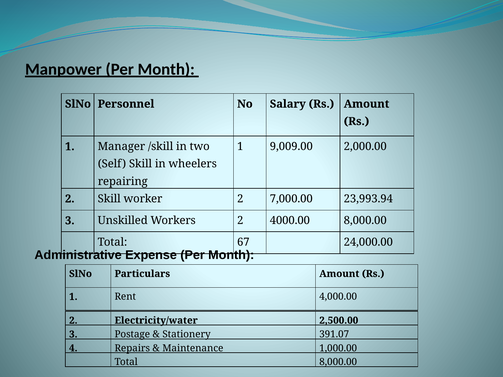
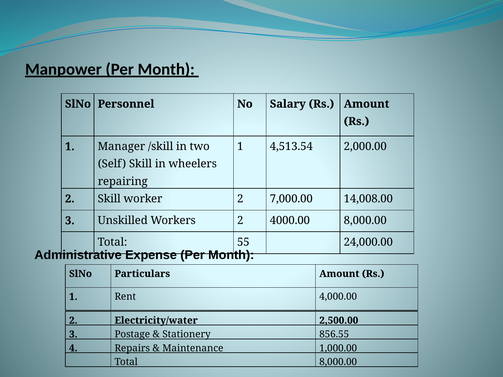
9,009.00: 9,009.00 -> 4,513.54 (291, 147)
23,993.94: 23,993.94 -> 14,008.00 (368, 199)
67: 67 -> 55 (243, 242)
391.07: 391.07 -> 856.55 (334, 335)
